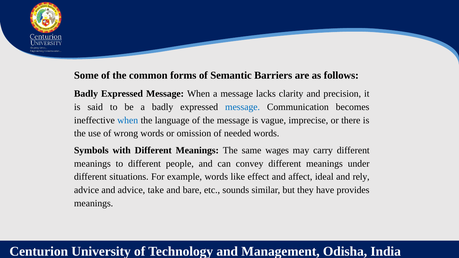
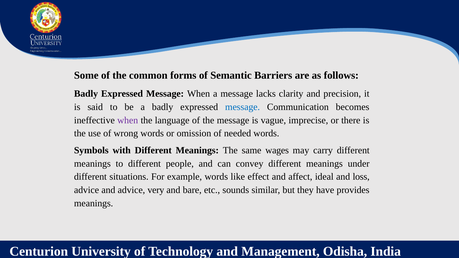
when colour: blue -> purple (128, 120)
rely: rely -> loss (361, 177)
take: take -> very (156, 190)
